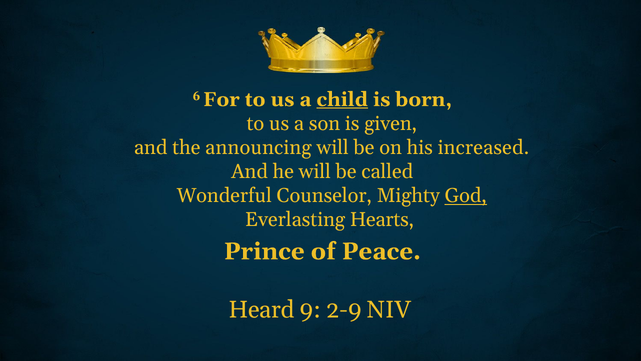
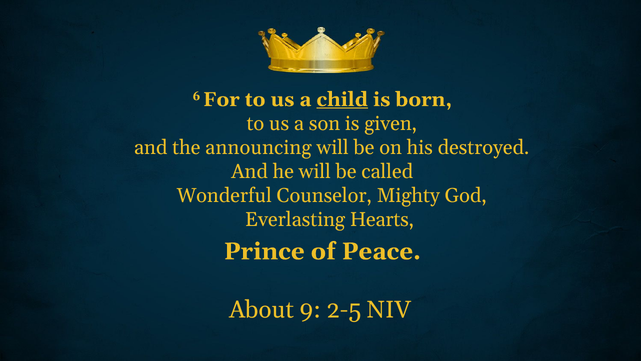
increased: increased -> destroyed (484, 147)
God underline: present -> none (466, 195)
Heard: Heard -> About (262, 310)
2-9: 2-9 -> 2-5 (344, 310)
